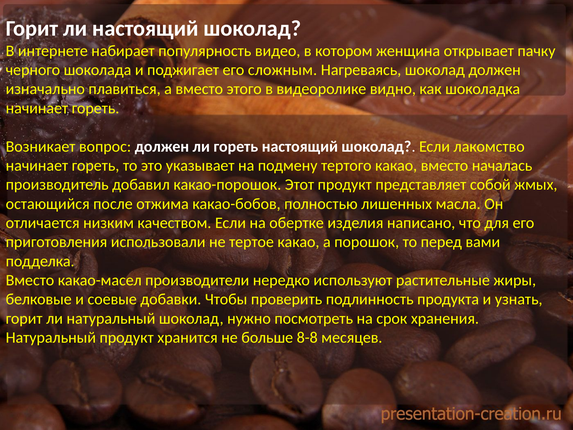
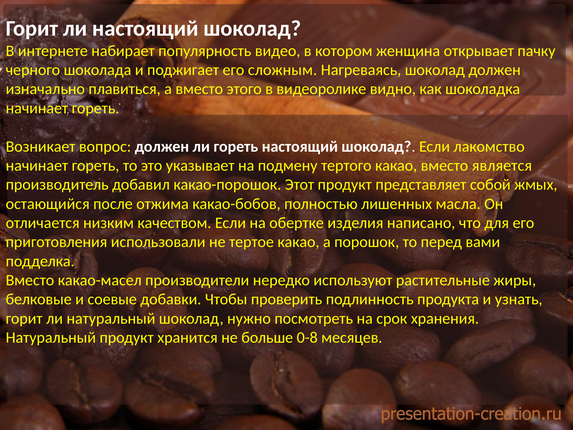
началась: началась -> является (502, 165)
8-8: 8-8 -> 0-8 (307, 337)
